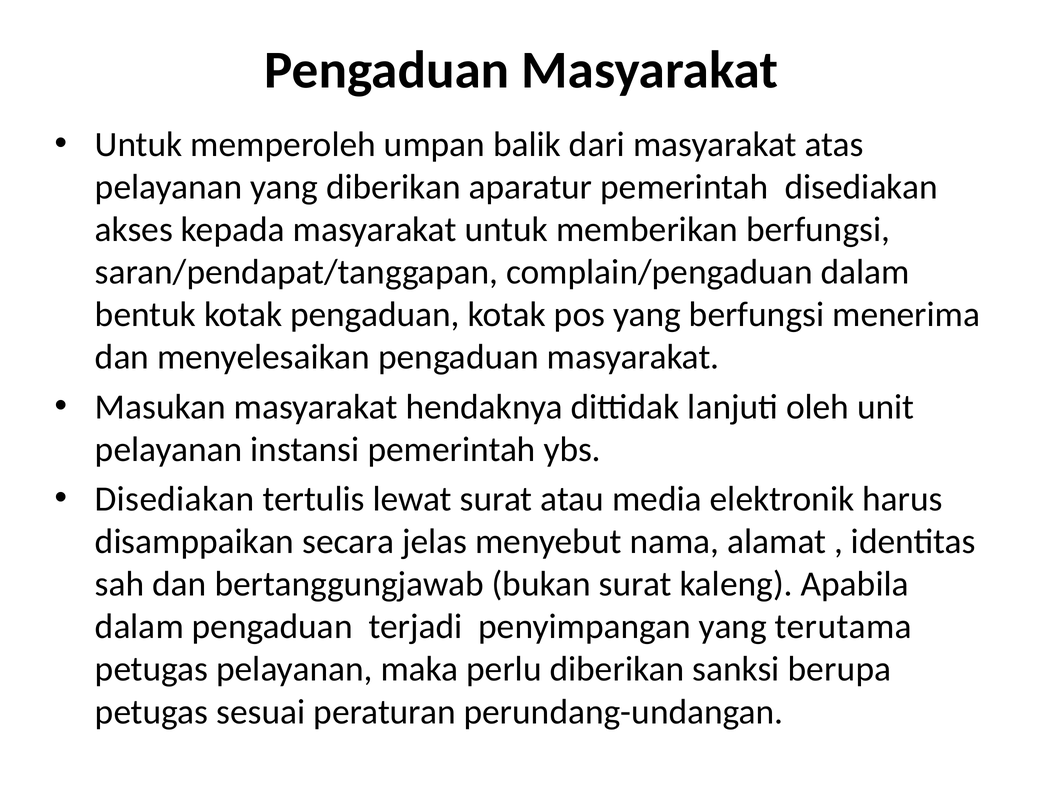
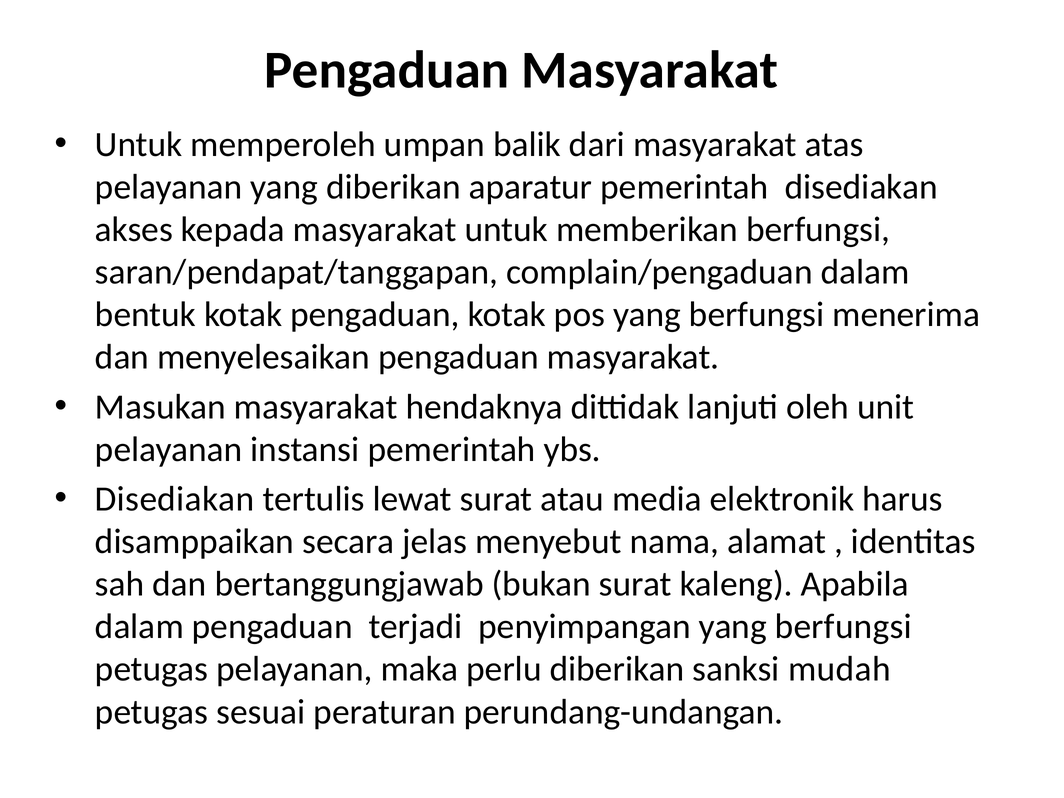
penyimpangan yang terutama: terutama -> berfungsi (843, 627)
berupa: berupa -> mudah (839, 669)
